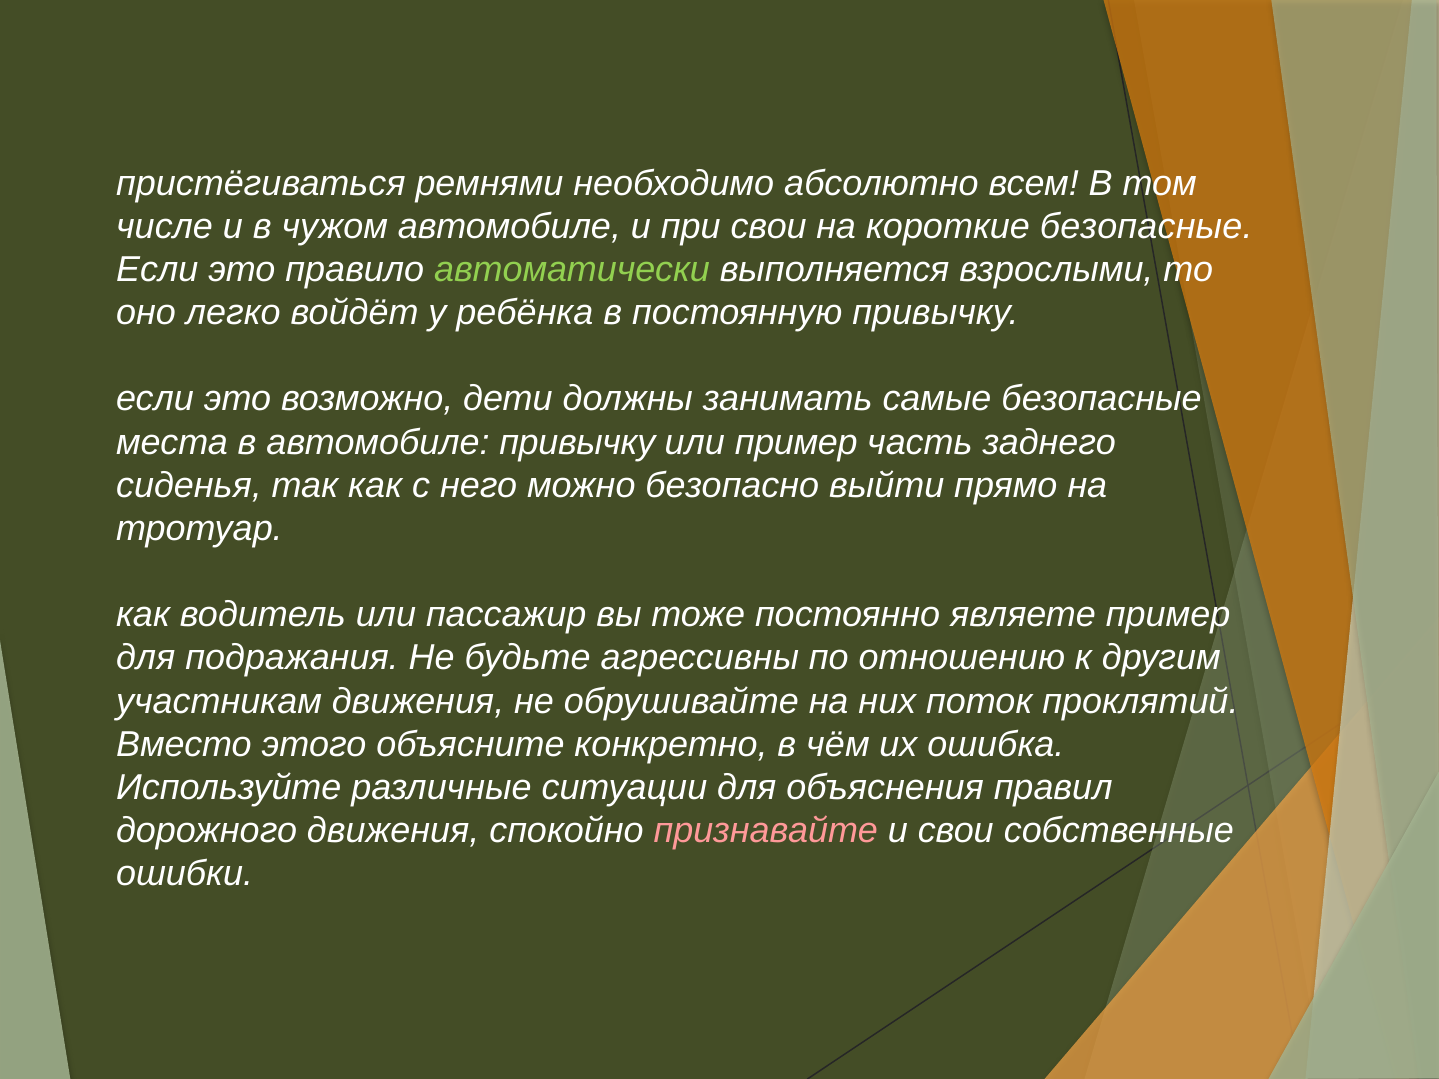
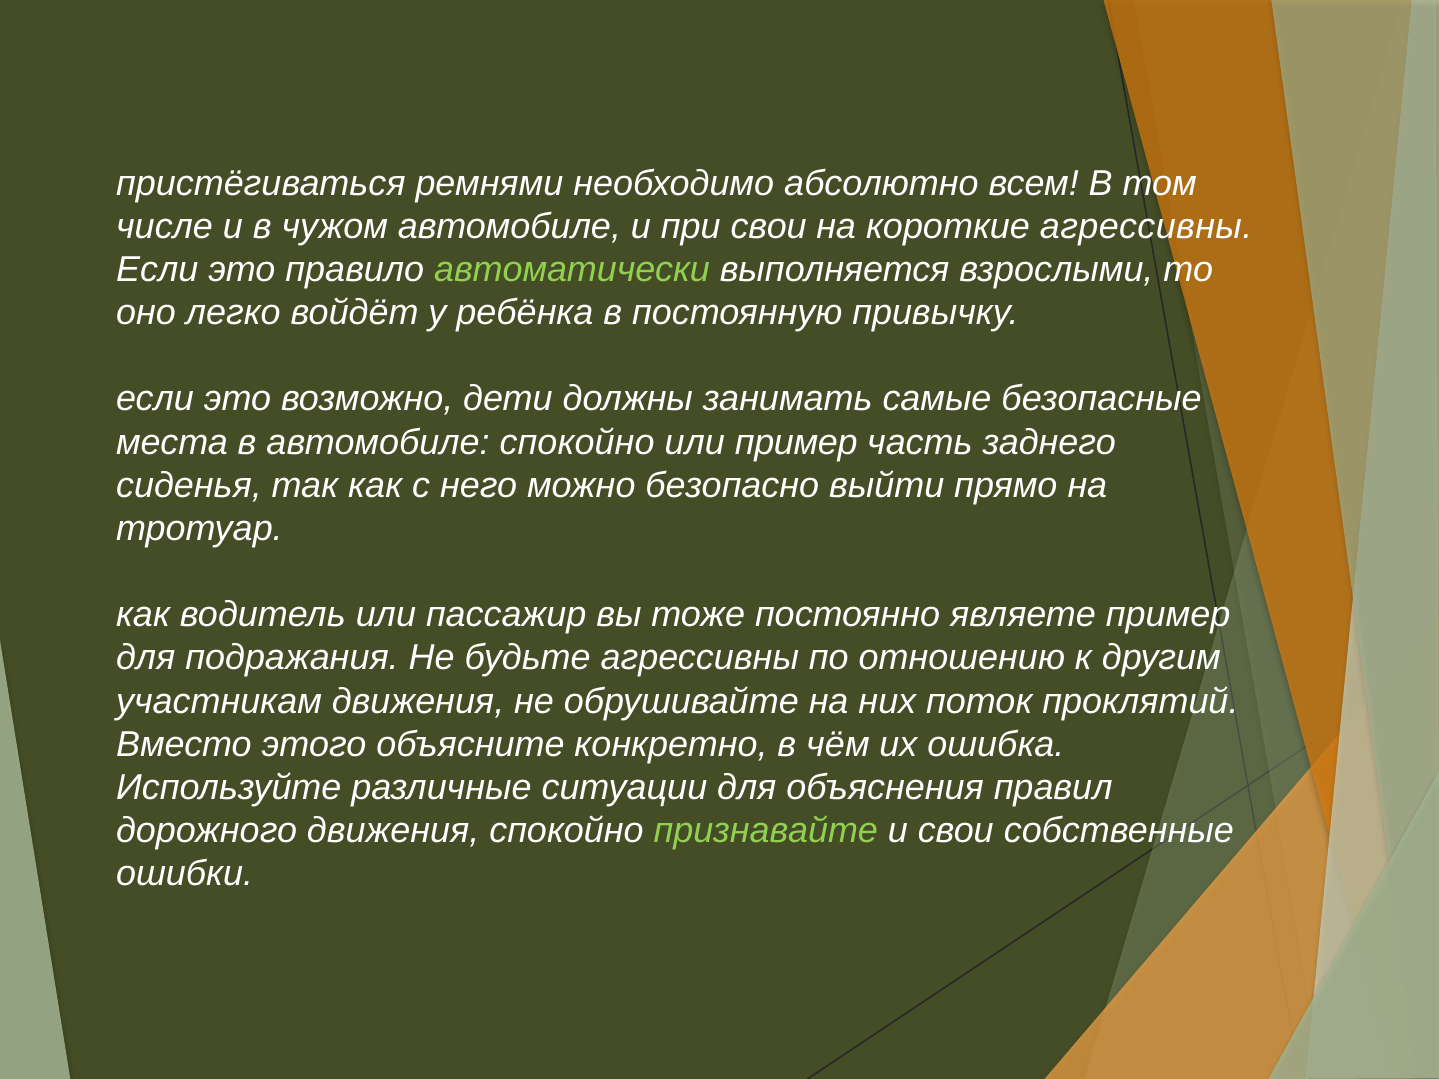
короткие безопасные: безопасные -> агрессивны (1146, 226)
автомобиле привычку: привычку -> спокойно (577, 442)
признавайте colour: pink -> light green (766, 831)
